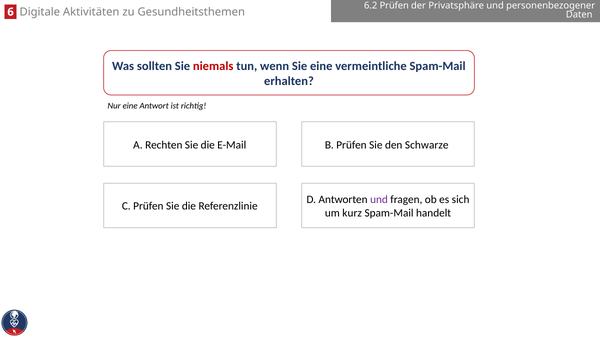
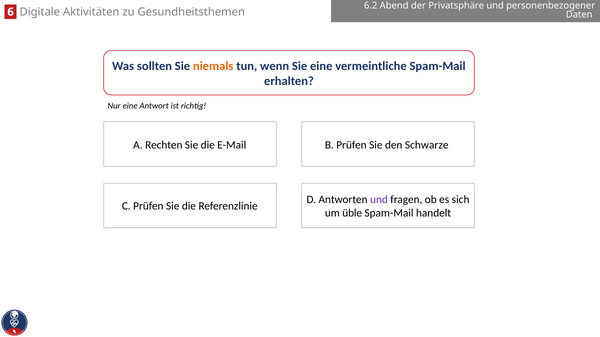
6.2 Prüfen: Prüfen -> Abend (394, 5)
niemals colour: red -> orange (213, 66)
kurz: kurz -> üble (352, 213)
